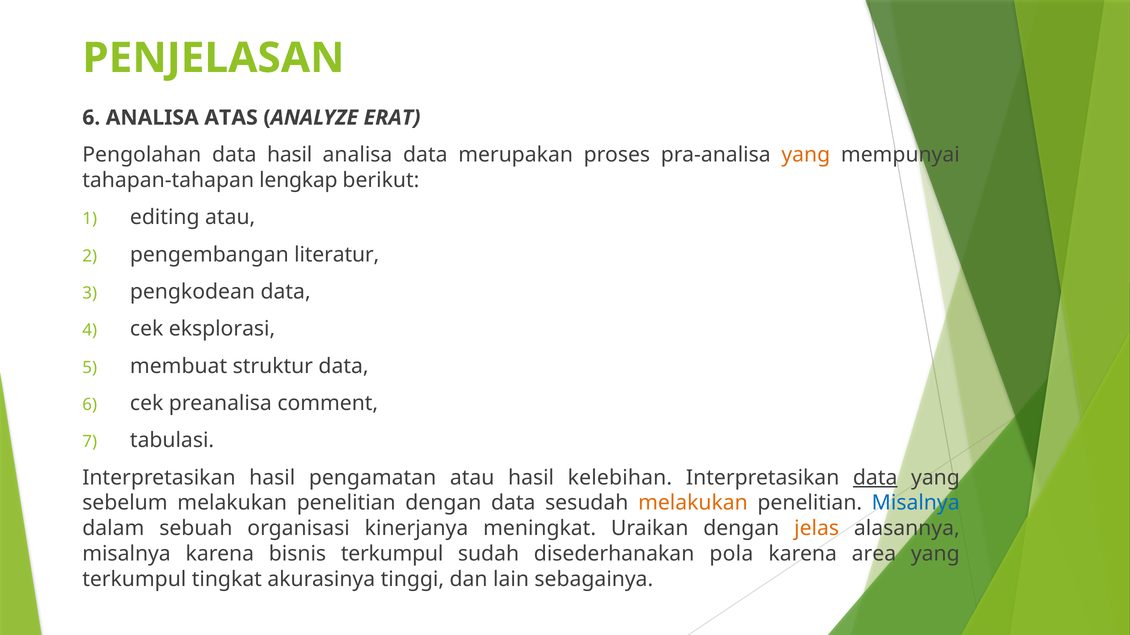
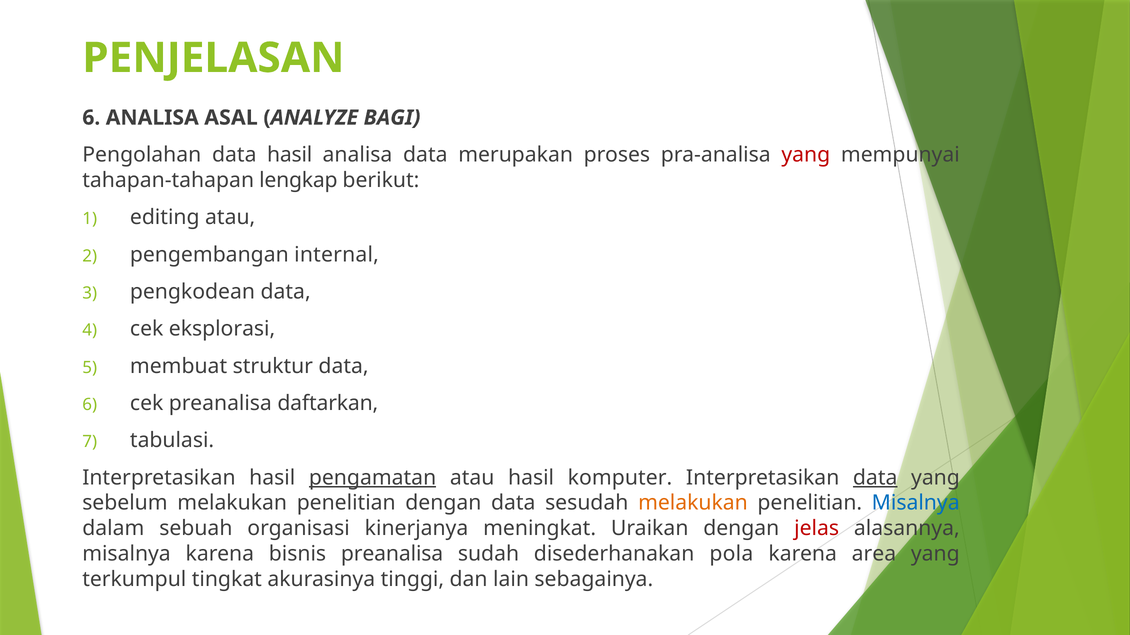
ATAS: ATAS -> ASAL (231, 118)
ERAT: ERAT -> BAGI (392, 118)
yang colour: orange -> red (806, 155)
literatur: literatur -> internal (337, 255)
comment: comment -> daftarkan (328, 404)
pengamatan underline: none -> present (373, 478)
kelebihan: kelebihan -> komputer (620, 478)
jelas colour: orange -> red (817, 529)
bisnis terkumpul: terkumpul -> preanalisa (392, 554)
